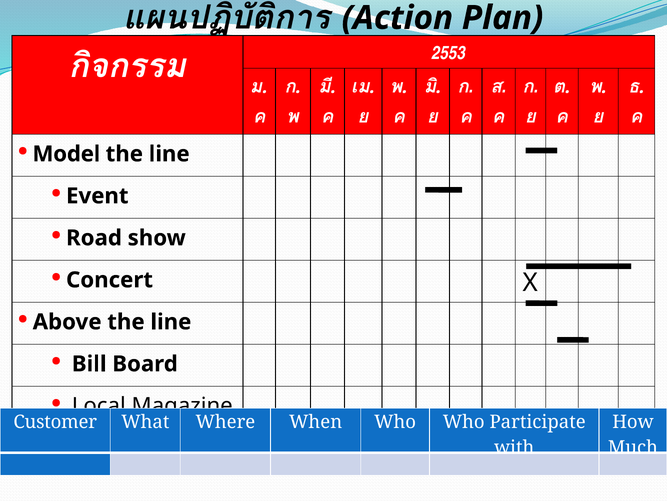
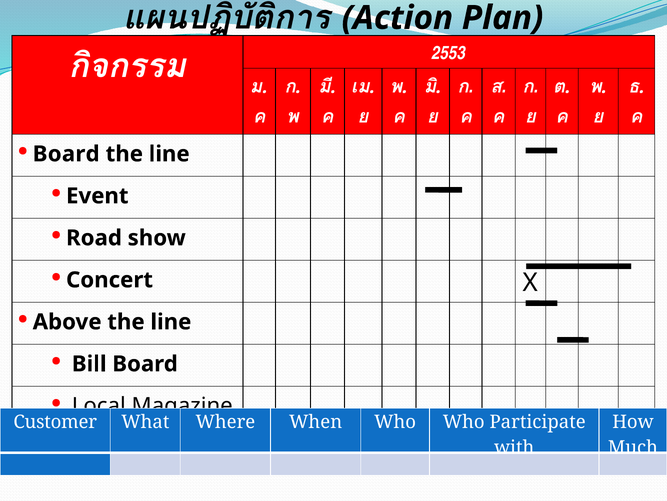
Model: Model -> Board (66, 154)
